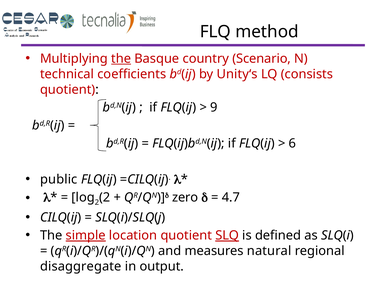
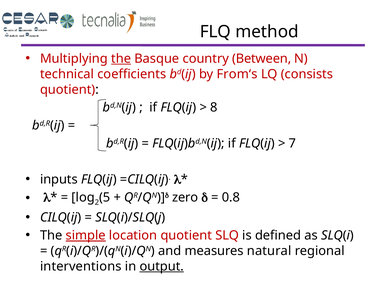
Scenario: Scenario -> Between (262, 59)
Unity‘s: Unity‘s -> From‘s (237, 74)
9: 9 -> 8 (214, 108)
6: 6 -> 7 (292, 144)
public: public -> inputs (59, 180)
2: 2 -> 5 (105, 198)
4.7: 4.7 -> 0.8 (231, 198)
SLQ underline: present -> none (227, 236)
disaggregate: disaggregate -> interventions (81, 267)
output underline: none -> present (162, 267)
